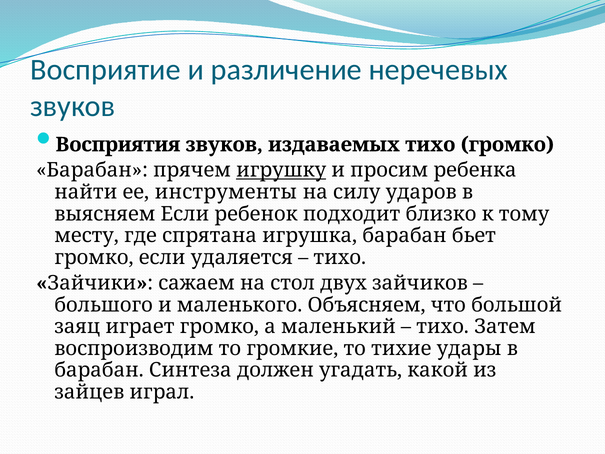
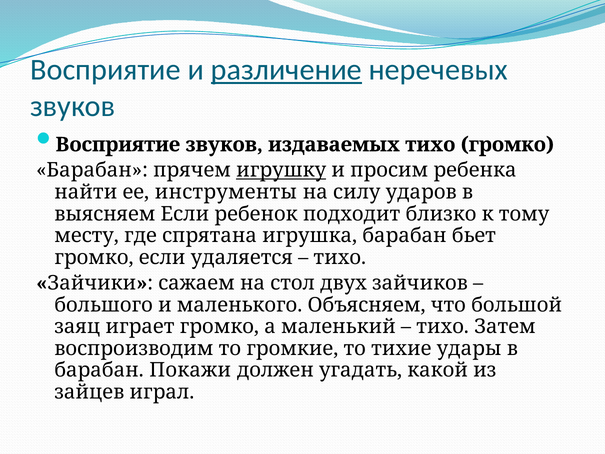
различение underline: none -> present (286, 70)
Восприятия: Восприятия -> Восприятие (118, 145)
Синтеза: Синтеза -> Покажи (190, 370)
